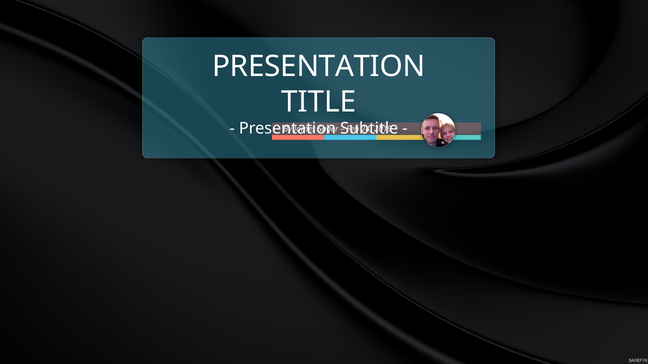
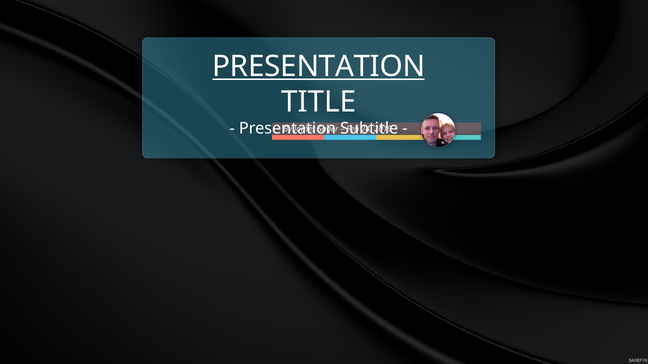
PRESENTATION underline: none -> present (319, 67)
